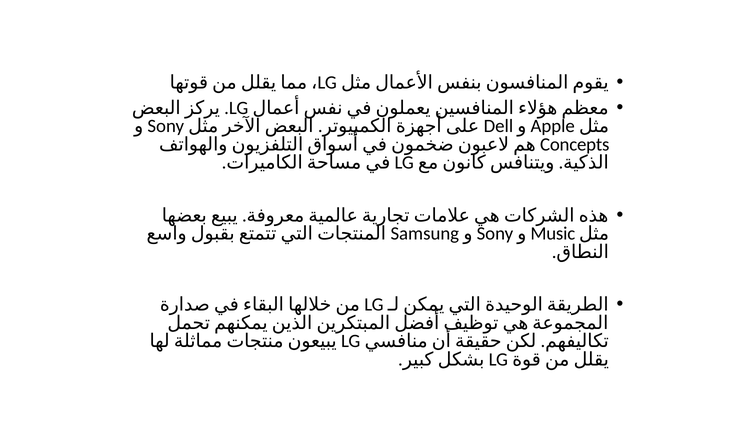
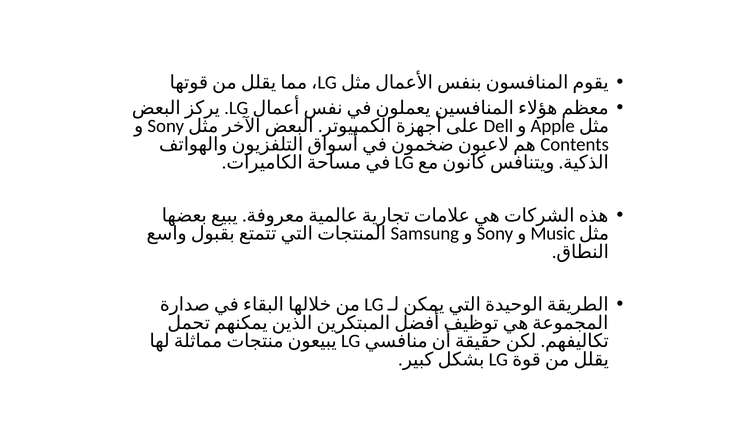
Concepts: Concepts -> Contents (575, 145)
